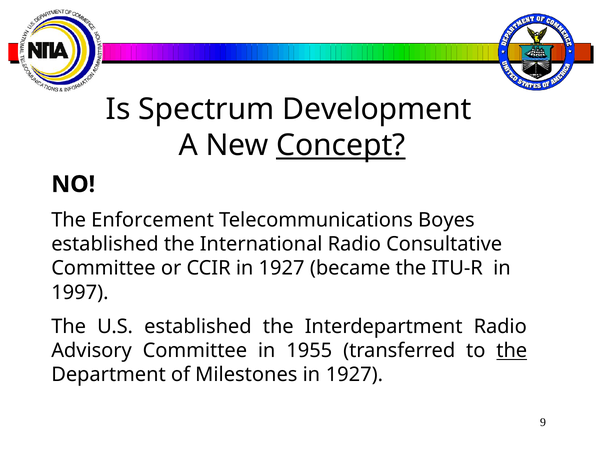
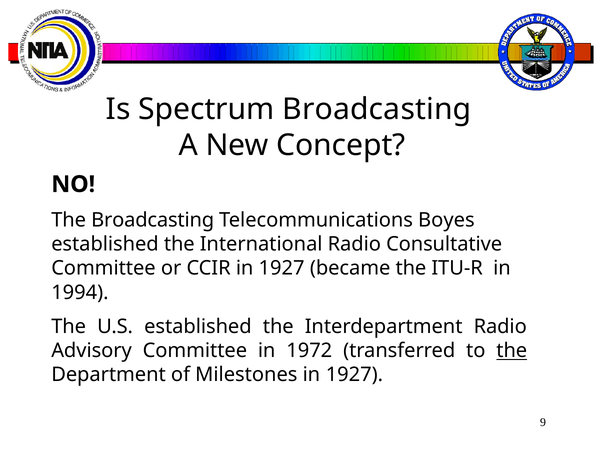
Spectrum Development: Development -> Broadcasting (377, 109)
Concept underline: present -> none (341, 146)
The Enforcement: Enforcement -> Broadcasting (153, 220)
1997: 1997 -> 1994 (80, 293)
1955: 1955 -> 1972 (309, 351)
